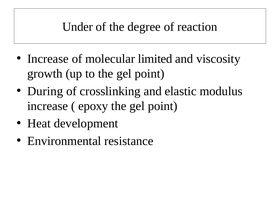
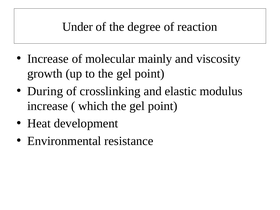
limited: limited -> mainly (155, 59)
epoxy: epoxy -> which (93, 106)
